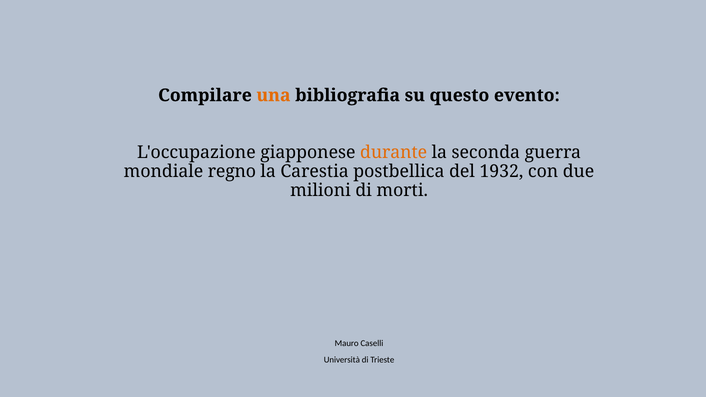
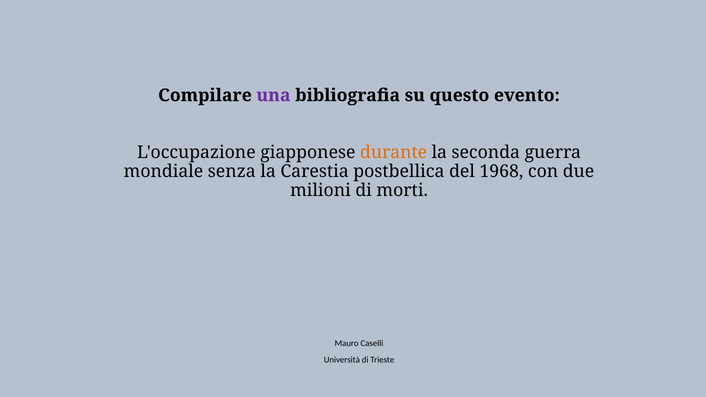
una colour: orange -> purple (273, 95)
regno: regno -> senza (232, 172)
1932: 1932 -> 1968 (501, 172)
